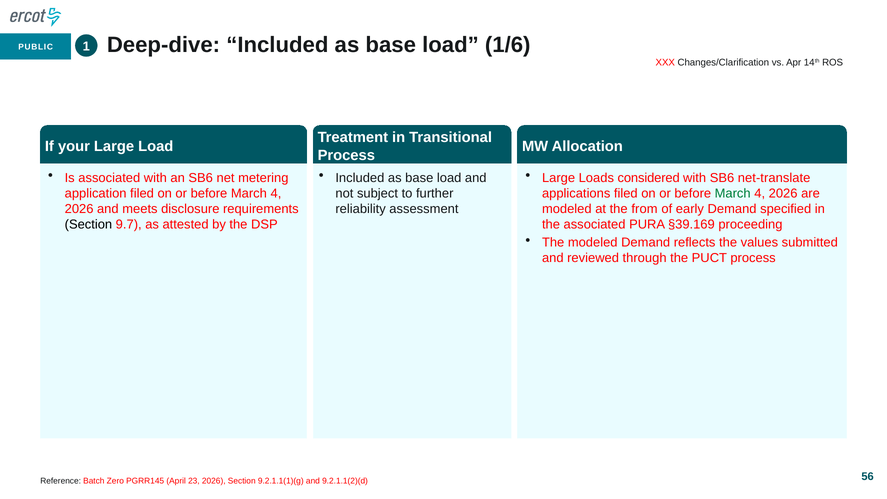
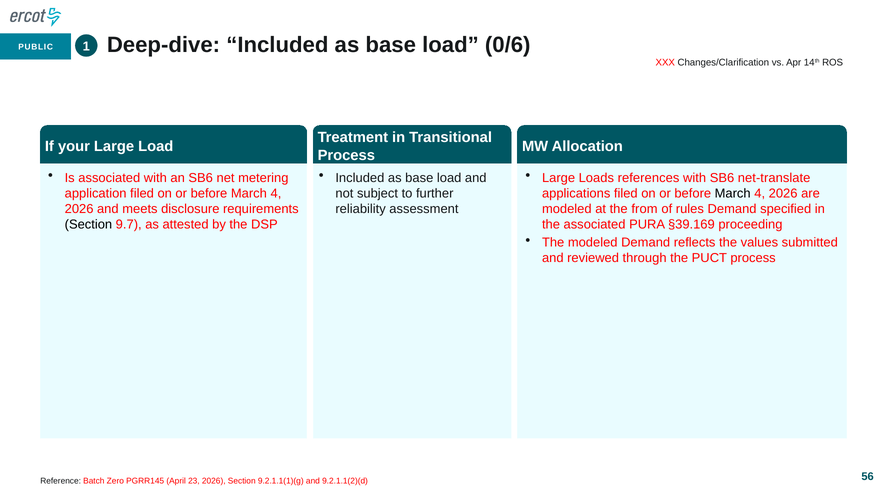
1/6: 1/6 -> 0/6 (508, 45)
considered: considered -> references (649, 178)
March colour: green -> black (733, 193)
early: early -> rules (690, 209)
